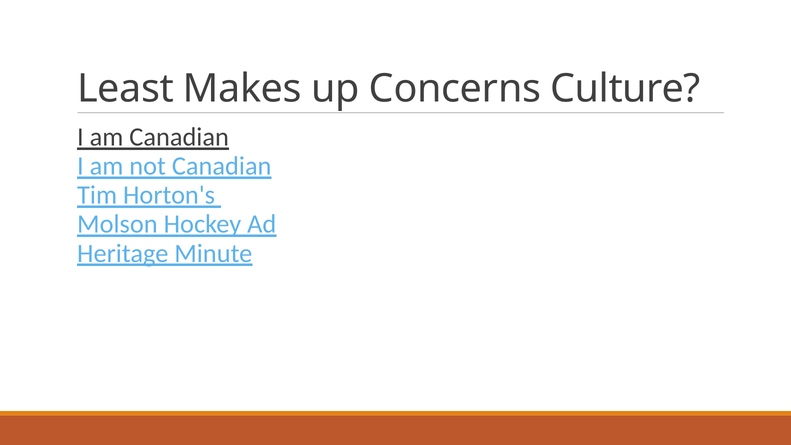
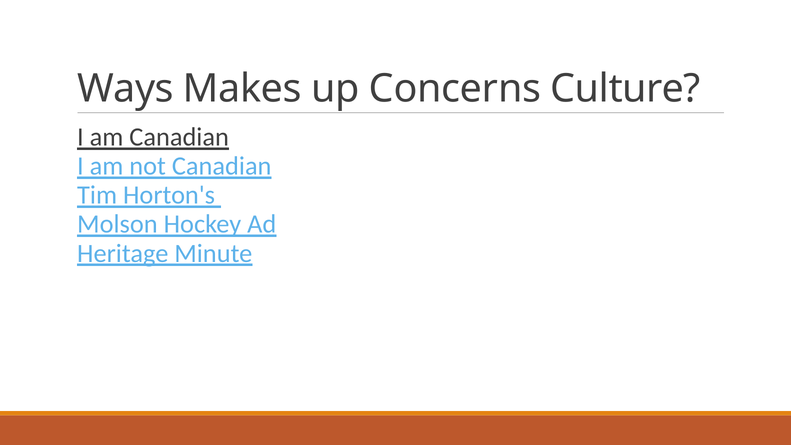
Least: Least -> Ways (125, 89)
